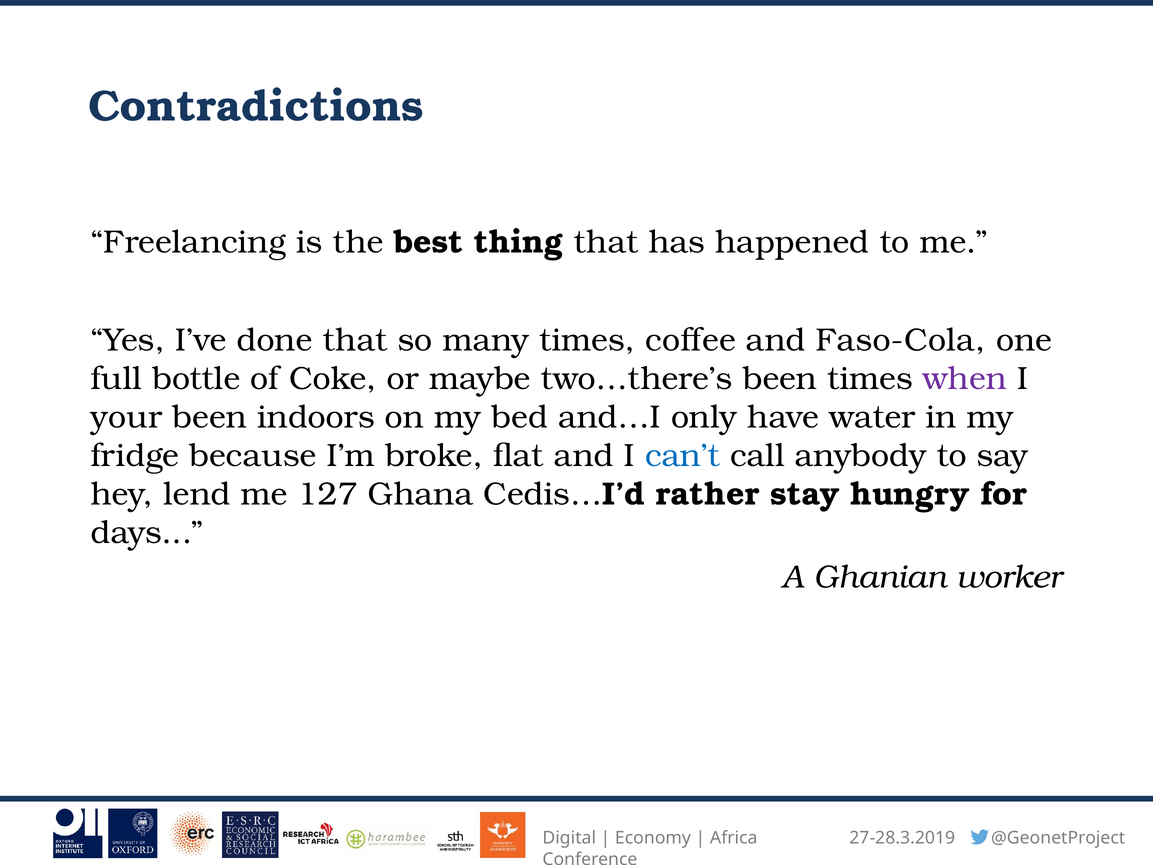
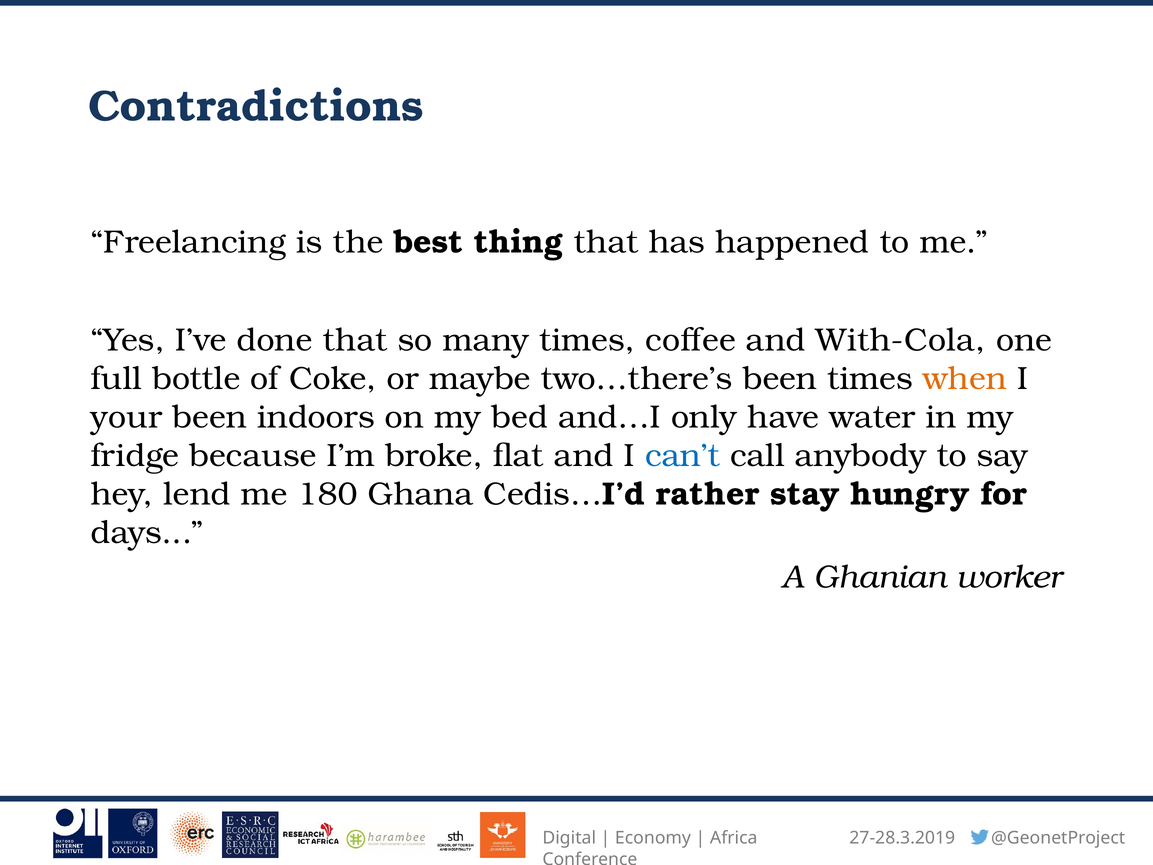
Faso-Cola: Faso-Cola -> With-Cola (901, 340)
when colour: purple -> orange (965, 378)
127: 127 -> 180 (328, 494)
